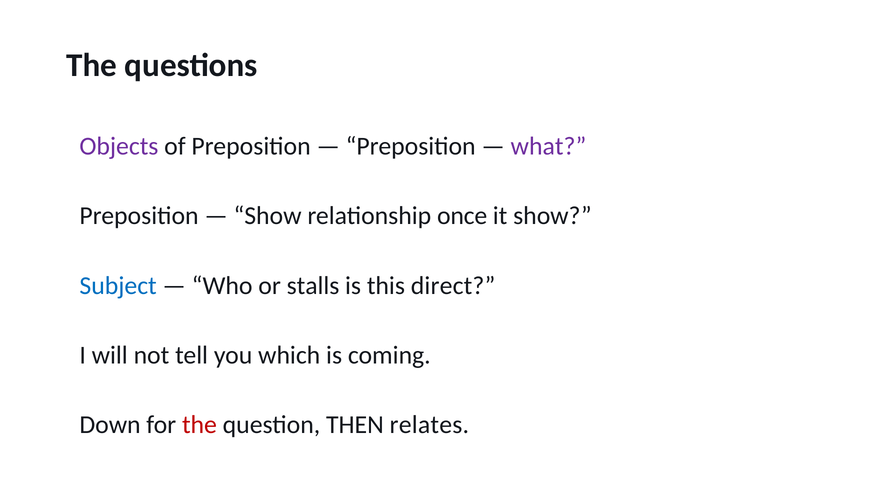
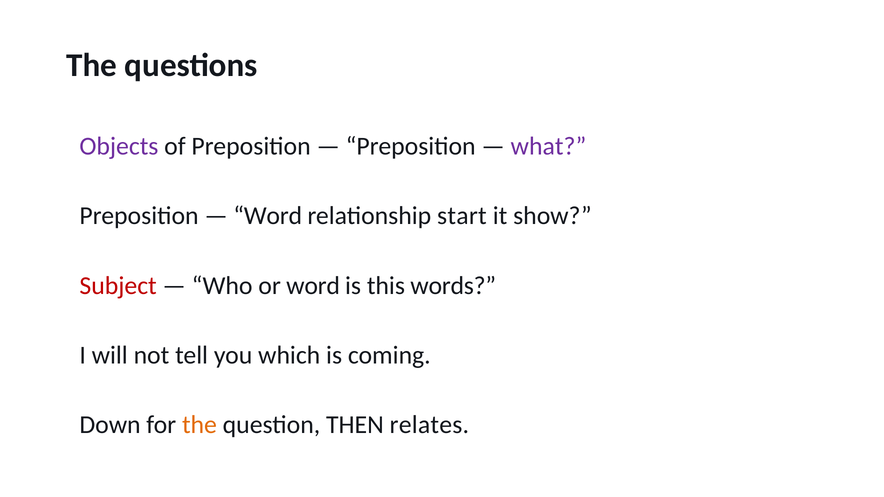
Show: Show -> Word (268, 216)
once: once -> start (462, 216)
Subject colour: blue -> red (118, 286)
or stalls: stalls -> word (313, 286)
direct: direct -> words (453, 286)
the colour: red -> orange (199, 425)
